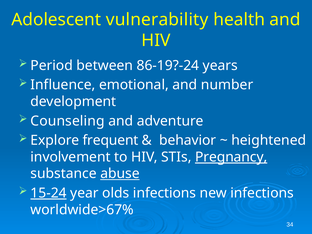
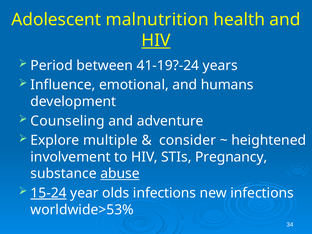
vulnerability: vulnerability -> malnutrition (157, 20)
HIV underline: none -> present (156, 41)
86-19?-24: 86-19?-24 -> 41-19?-24 (168, 65)
number: number -> humans (227, 85)
frequent: frequent -> multiple (110, 140)
behavior: behavior -> consider (188, 140)
Pregnancy underline: present -> none (231, 157)
worldwide>67%: worldwide>67% -> worldwide>53% (82, 210)
